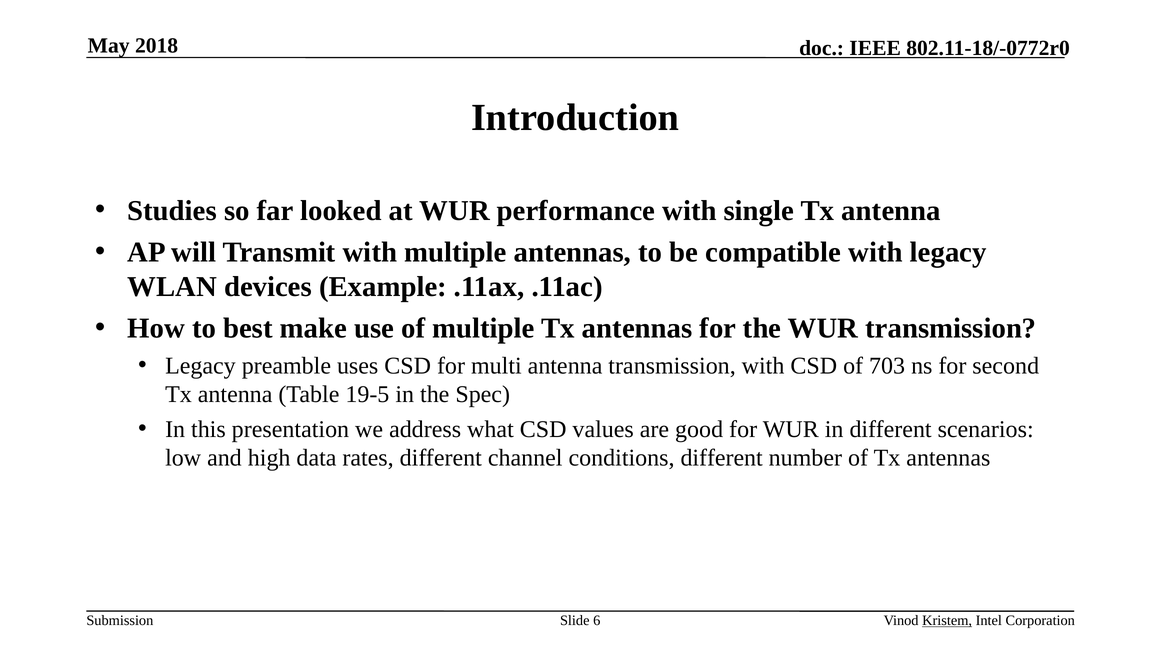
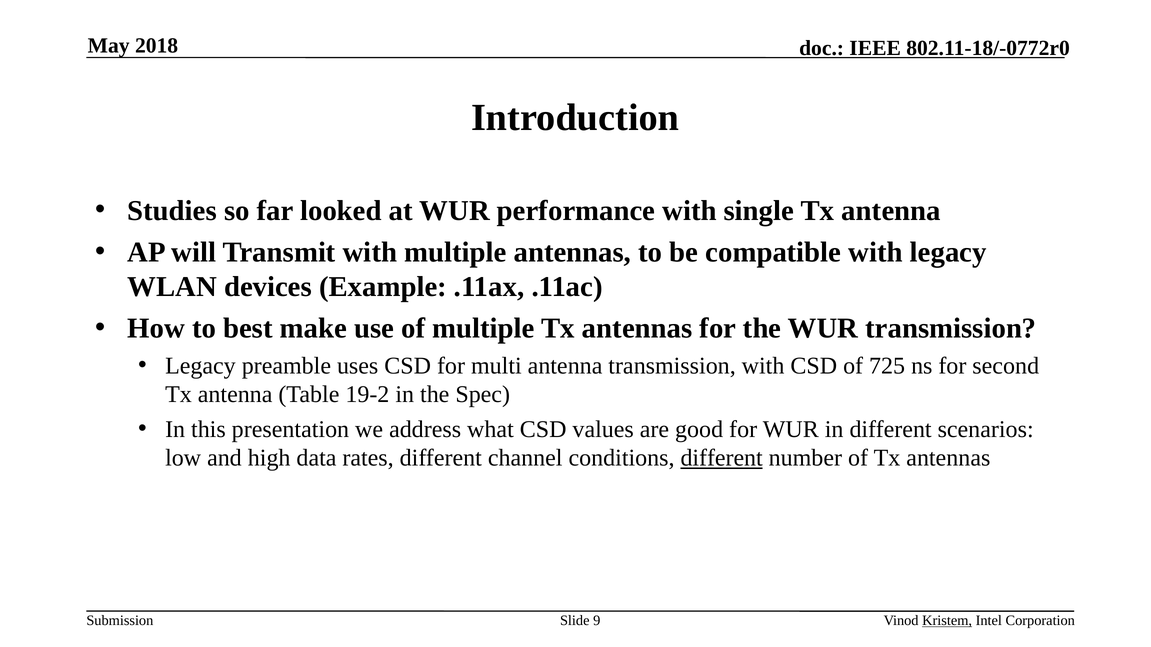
703: 703 -> 725 (887, 366)
19-5: 19-5 -> 19-2 (367, 395)
different underline: none -> present (722, 458)
6: 6 -> 9 (597, 621)
